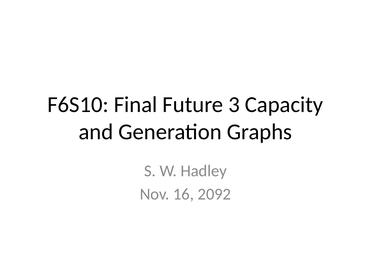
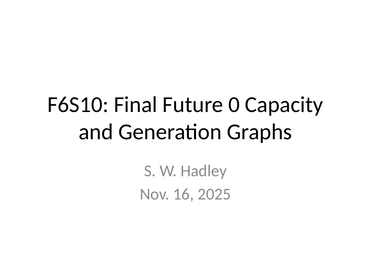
3: 3 -> 0 (234, 104)
2092: 2092 -> 2025 (214, 194)
